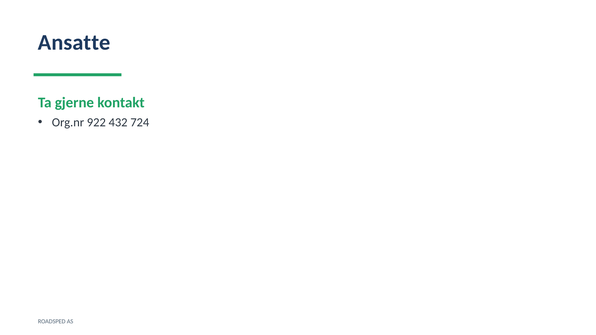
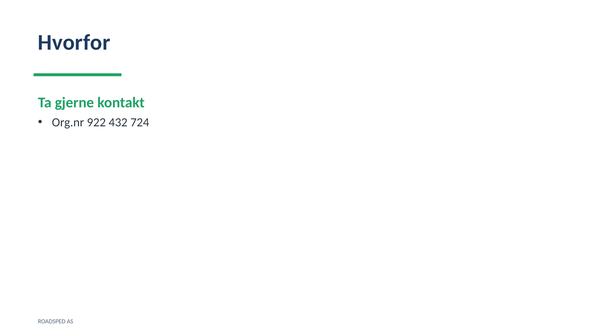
Ansatte: Ansatte -> Hvorfor (74, 43)
